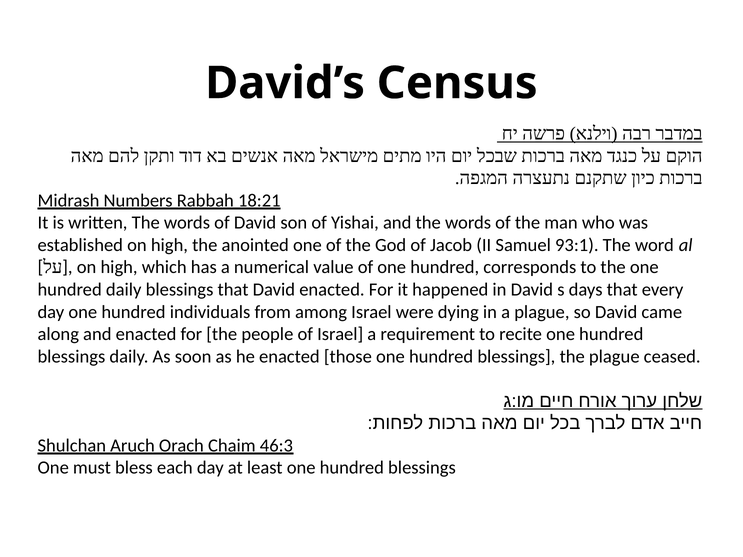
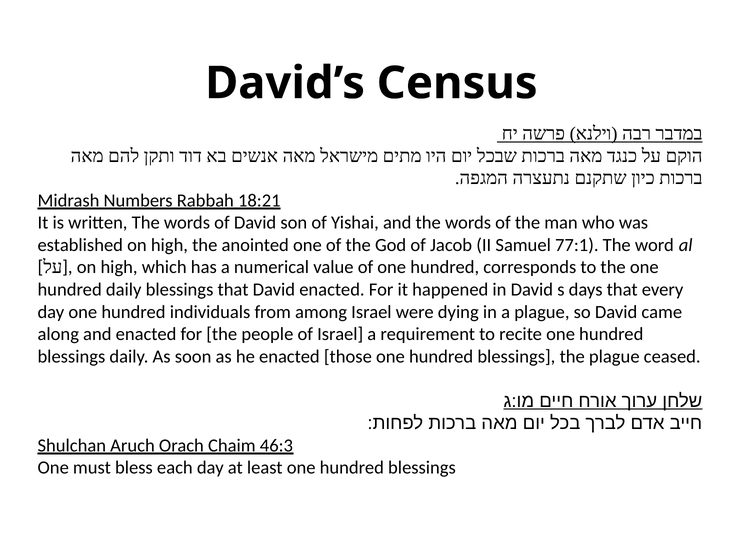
93:1: 93:1 -> 77:1 (577, 245)
